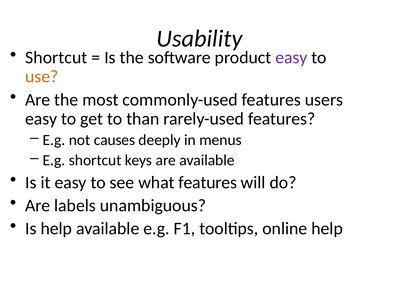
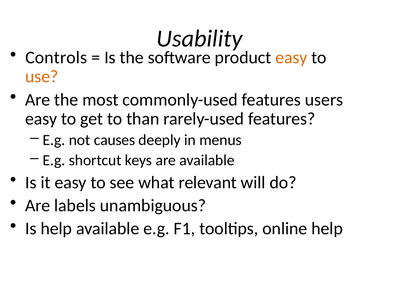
Shortcut: Shortcut -> Controls (56, 57)
easy colour: purple -> orange (291, 57)
what features: features -> relevant (208, 183)
